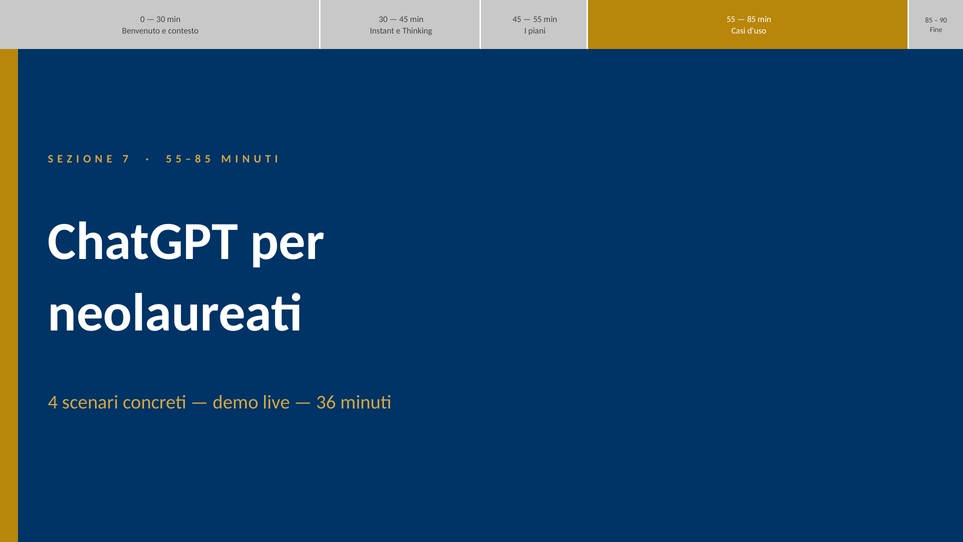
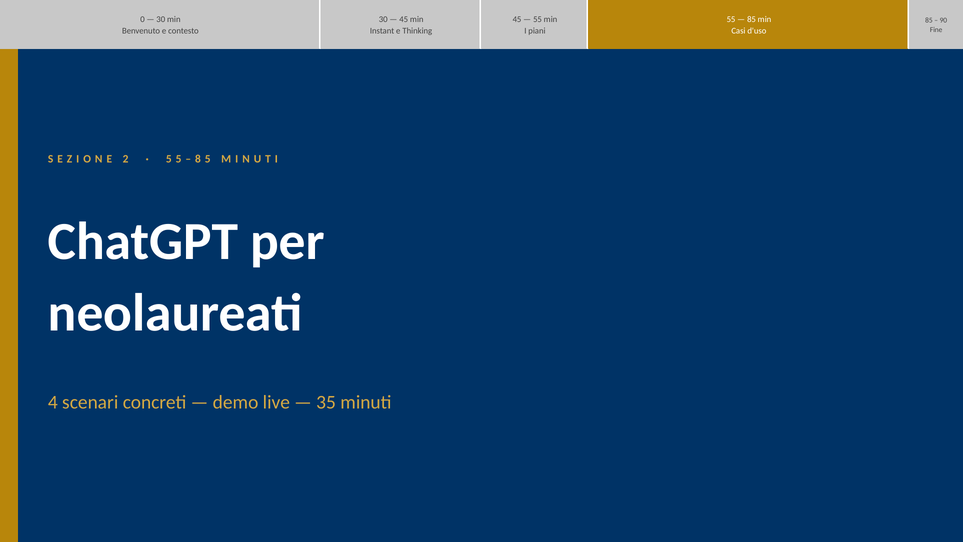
7: 7 -> 2 (126, 159)
36: 36 -> 35 (326, 402)
